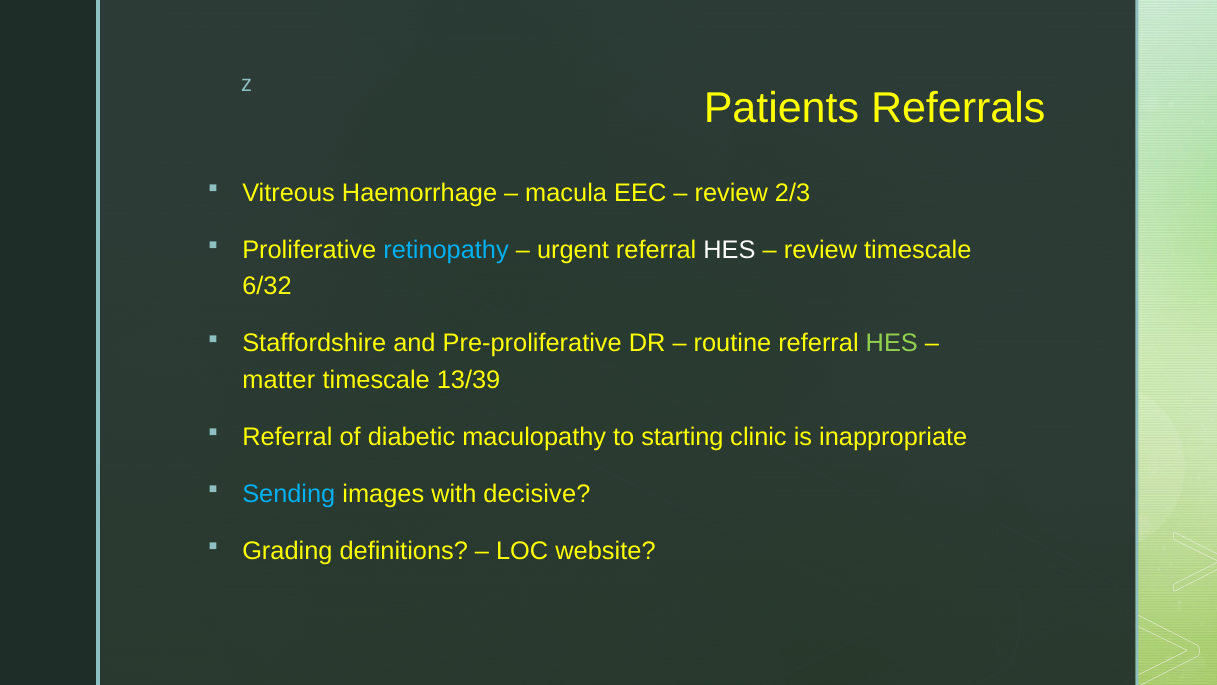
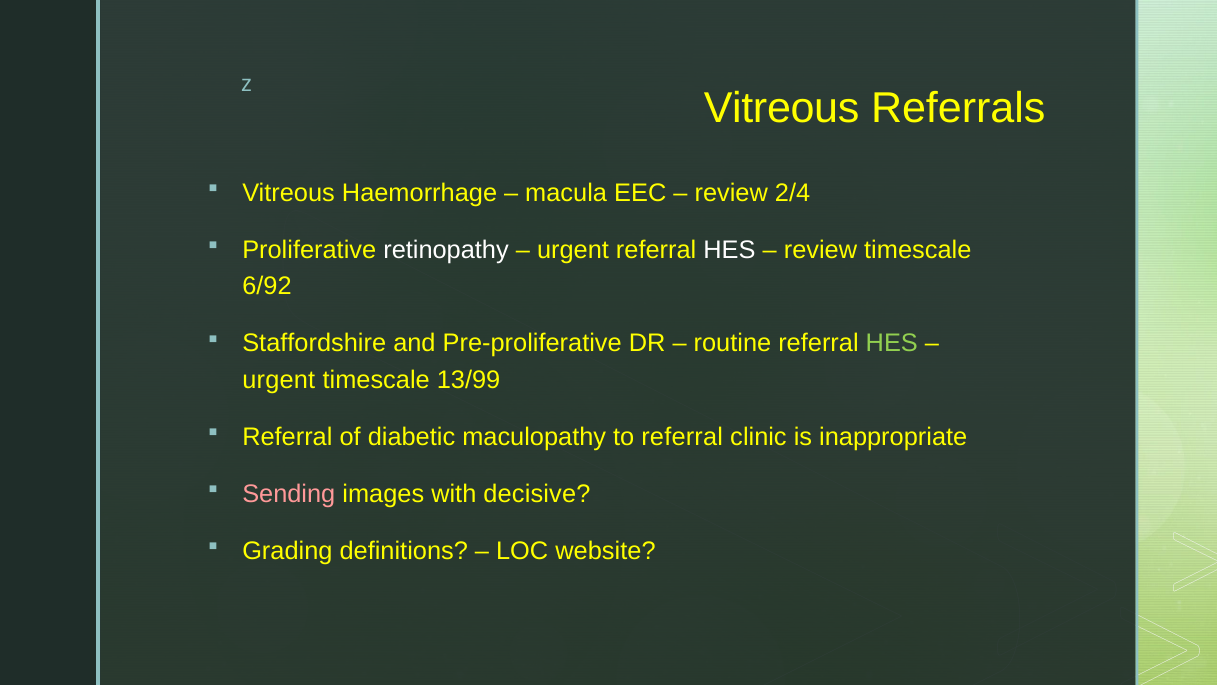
Patients: Patients -> Vitreous (782, 108)
2/3: 2/3 -> 2/4 (793, 193)
retinopathy colour: light blue -> white (446, 250)
6/32: 6/32 -> 6/92 (267, 286)
matter: matter -> urgent (279, 380)
13/39: 13/39 -> 13/99 (469, 380)
to starting: starting -> referral (682, 437)
Sending colour: light blue -> pink (289, 494)
